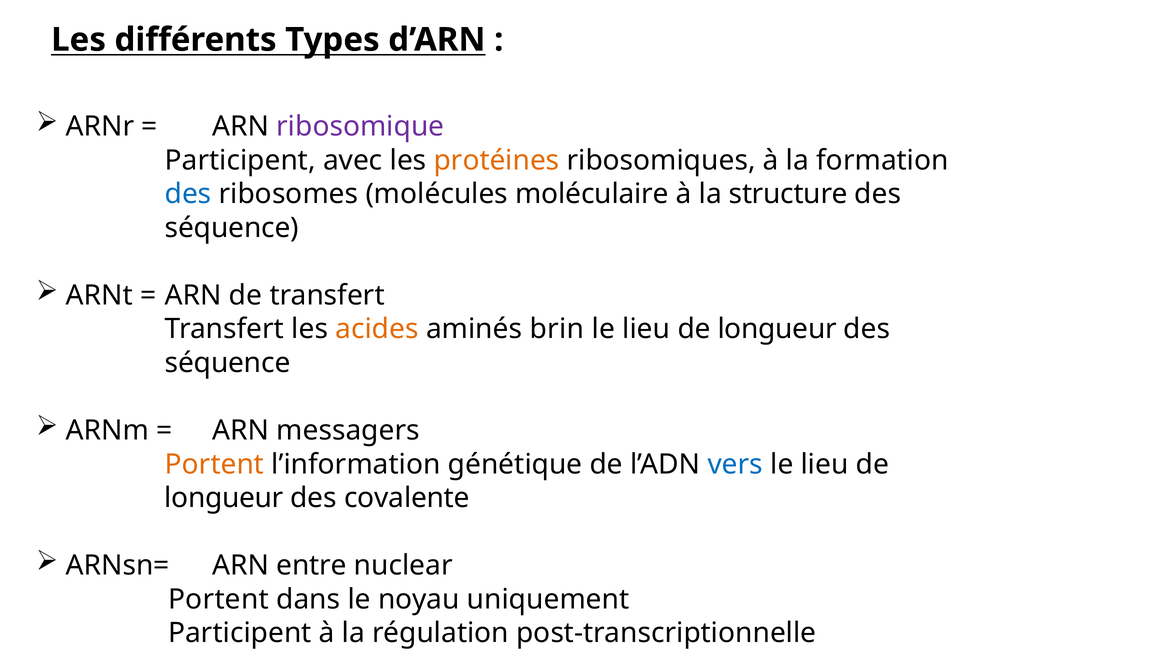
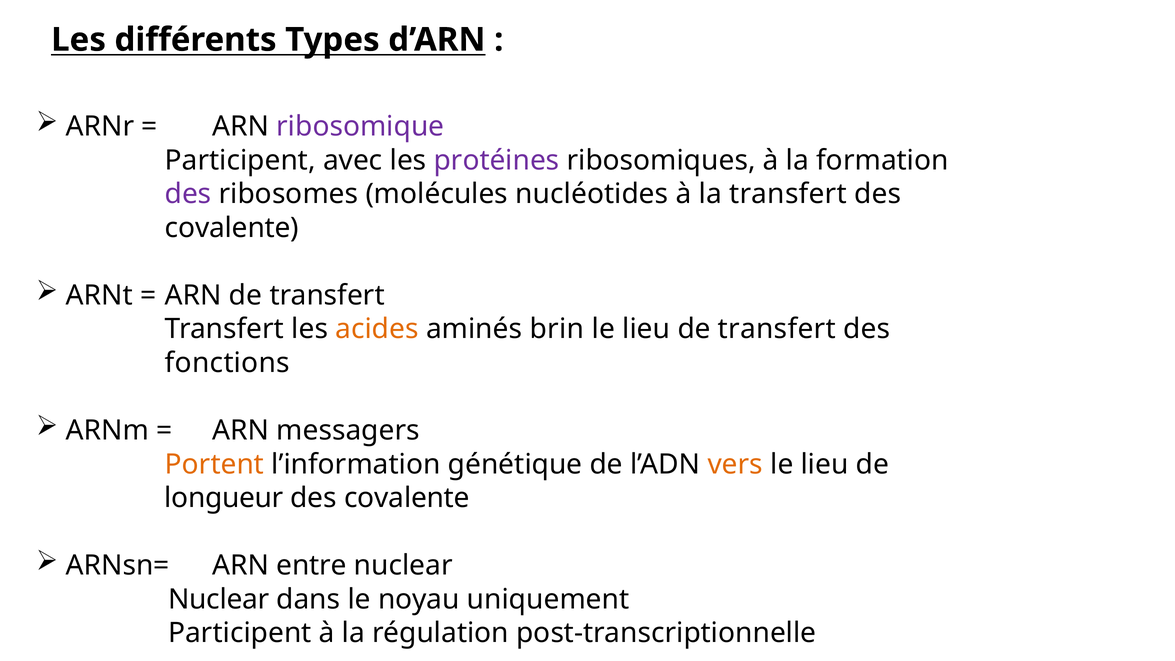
protéines colour: orange -> purple (497, 160)
des colour: blue -> purple (188, 194)
moléculaire: moléculaire -> nucléotides (592, 194)
la structure: structure -> transfert (788, 194)
séquence: séquence -> covalente (232, 228)
longueur: longueur -> transfert (777, 329)
séquence: séquence -> fonctions (227, 363)
vers colour: blue -> orange (735, 464)
Portent: Portent -> Nuclear (219, 599)
